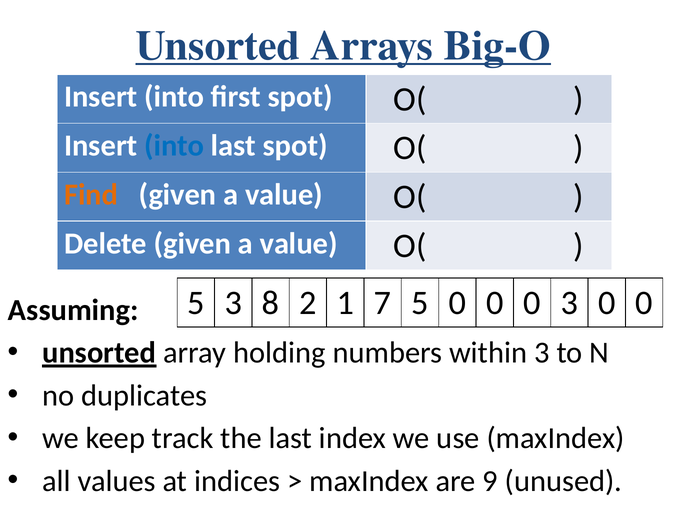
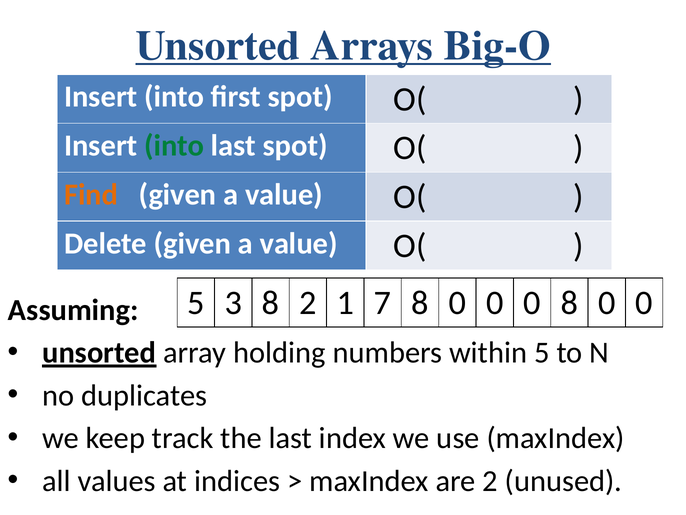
into colour: blue -> green (174, 146)
7 5: 5 -> 8 (420, 303)
0 3: 3 -> 8 (569, 303)
within 3: 3 -> 5 (542, 352)
are 9: 9 -> 2 (490, 480)
